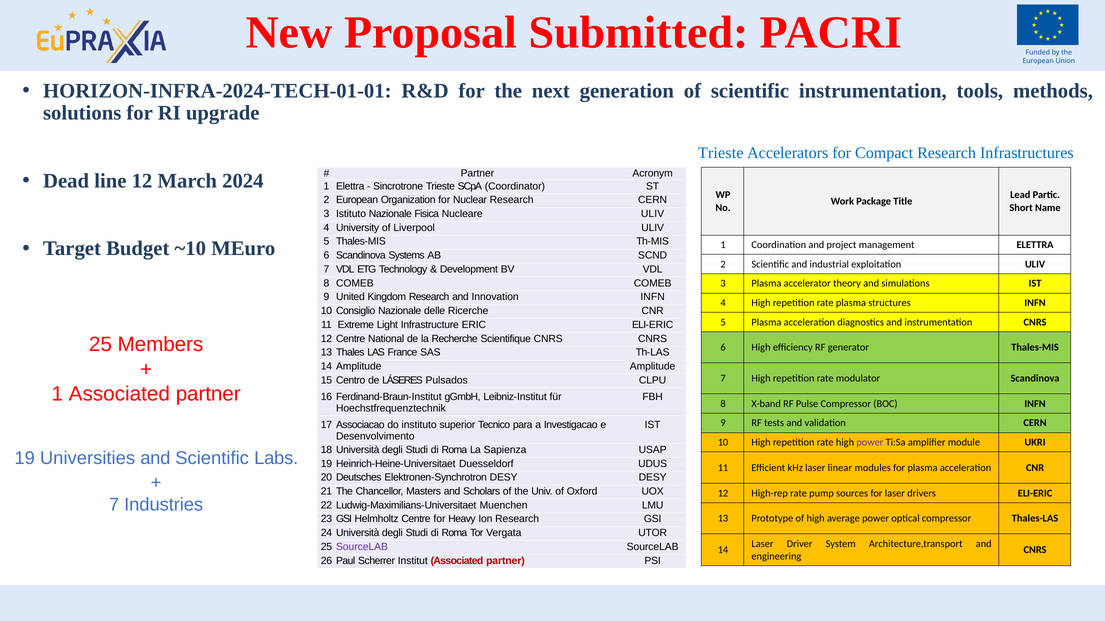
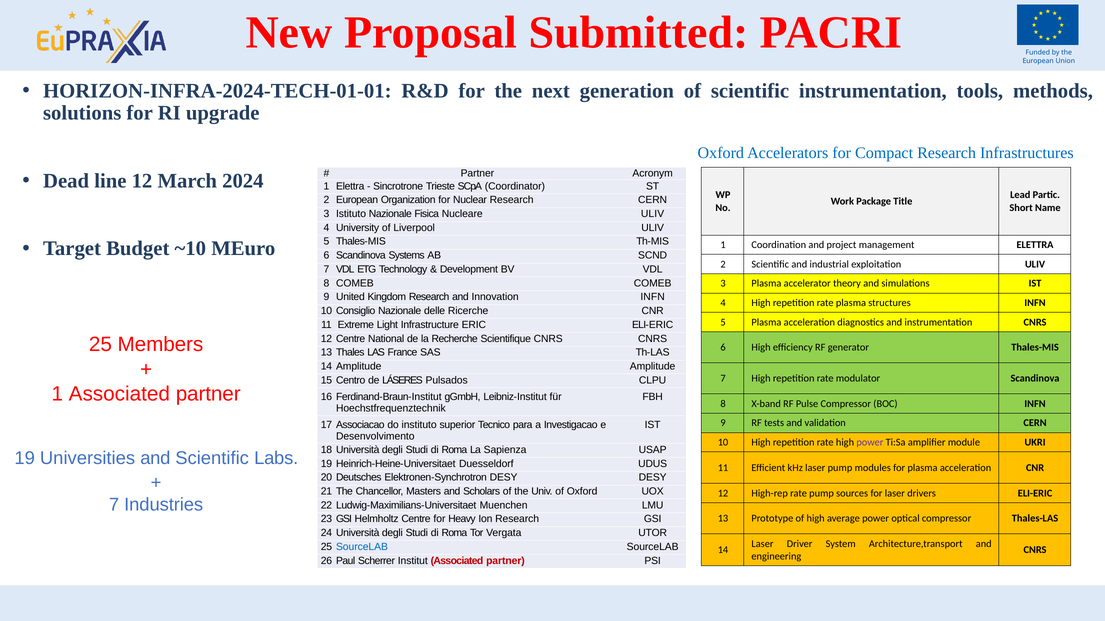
Trieste: Trieste -> Oxford (721, 153)
laser linear: linear -> pump (840, 468)
SourceLAB colour: purple -> blue (362, 547)
